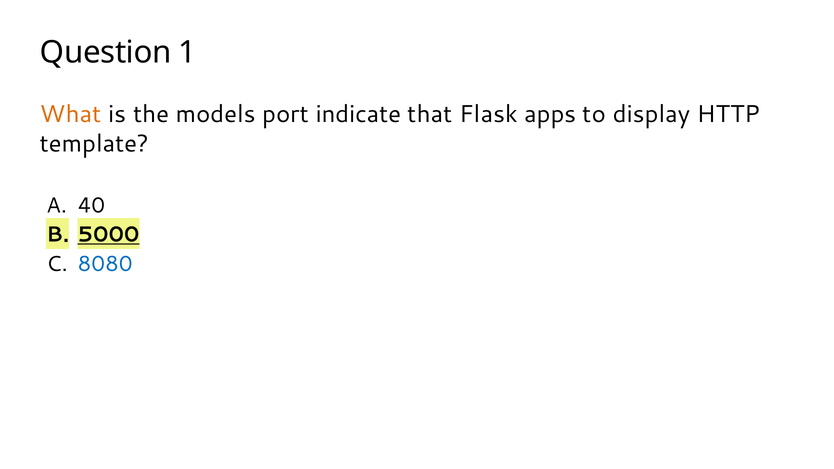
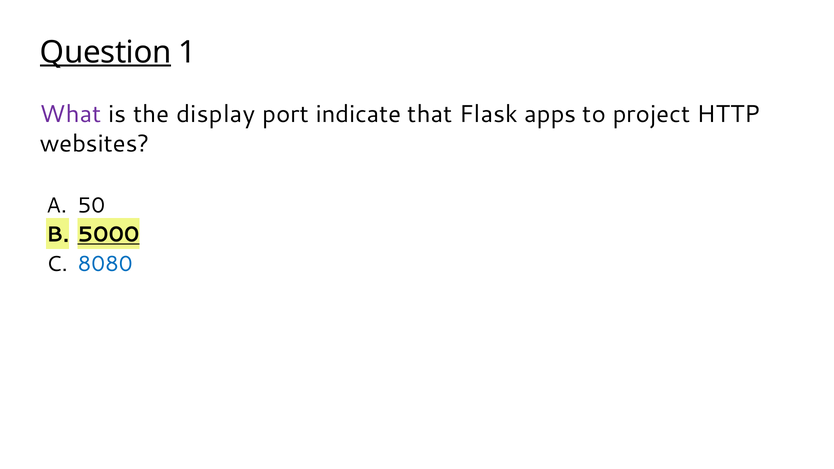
Question underline: none -> present (106, 52)
What colour: orange -> purple (71, 114)
models: models -> display (216, 114)
display: display -> project (651, 114)
template: template -> websites (95, 144)
40: 40 -> 50 (91, 205)
